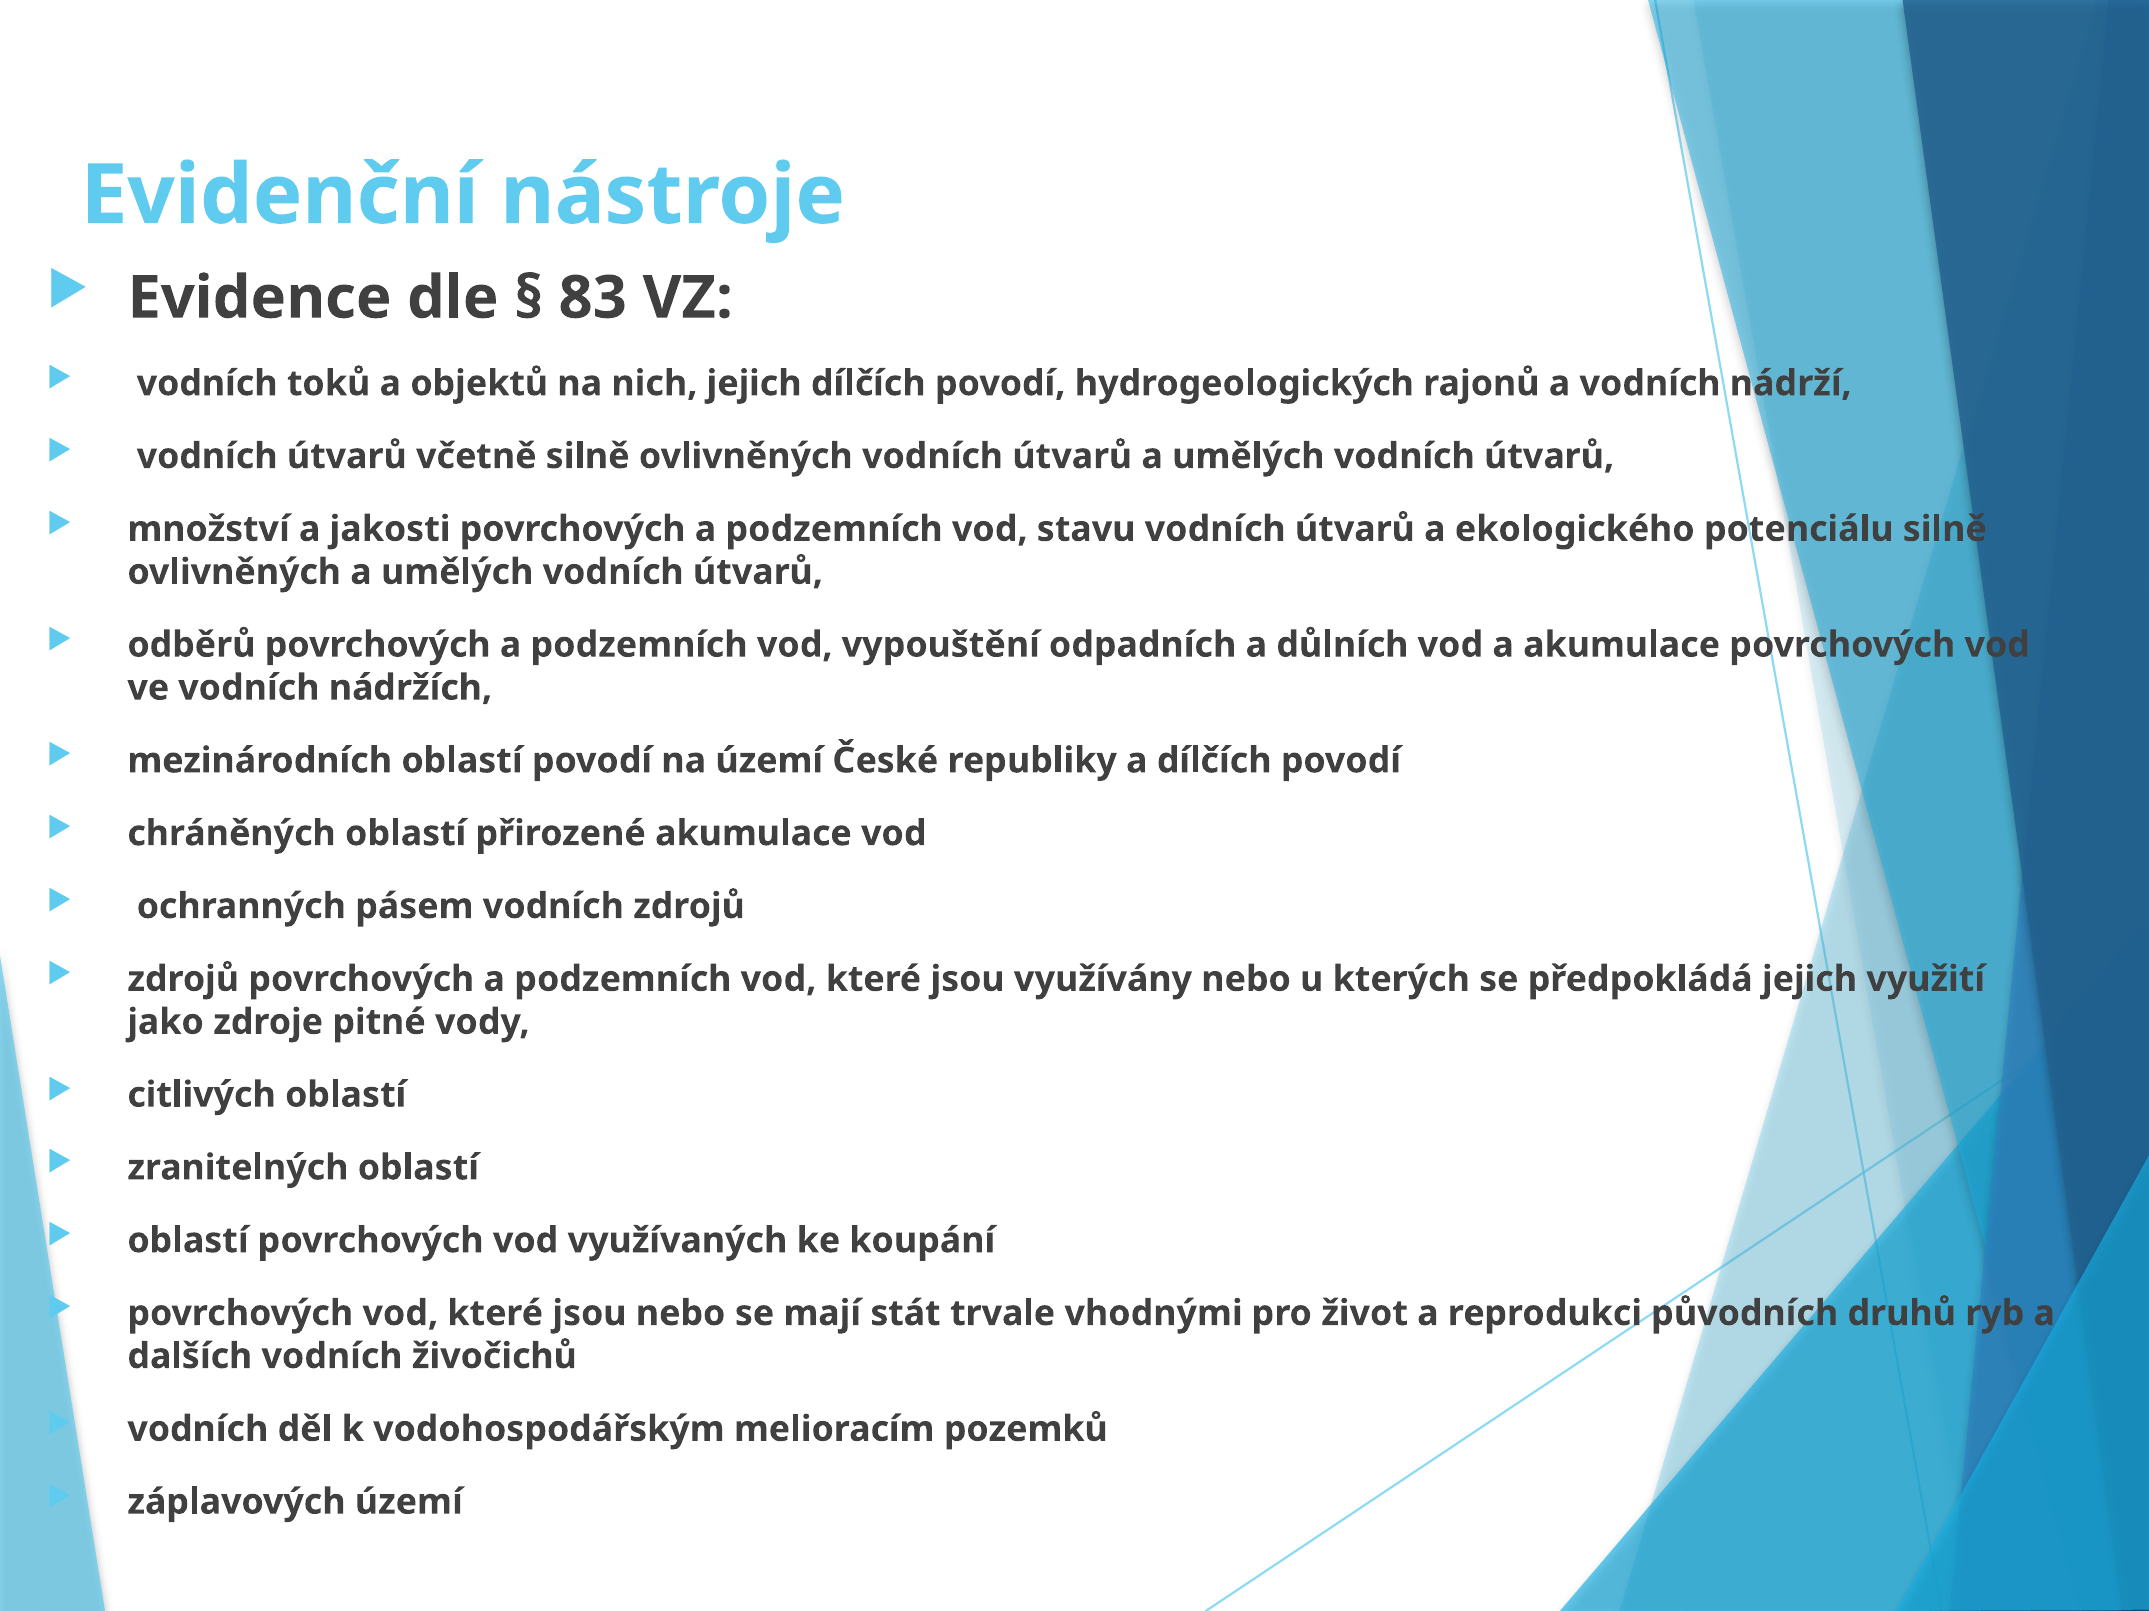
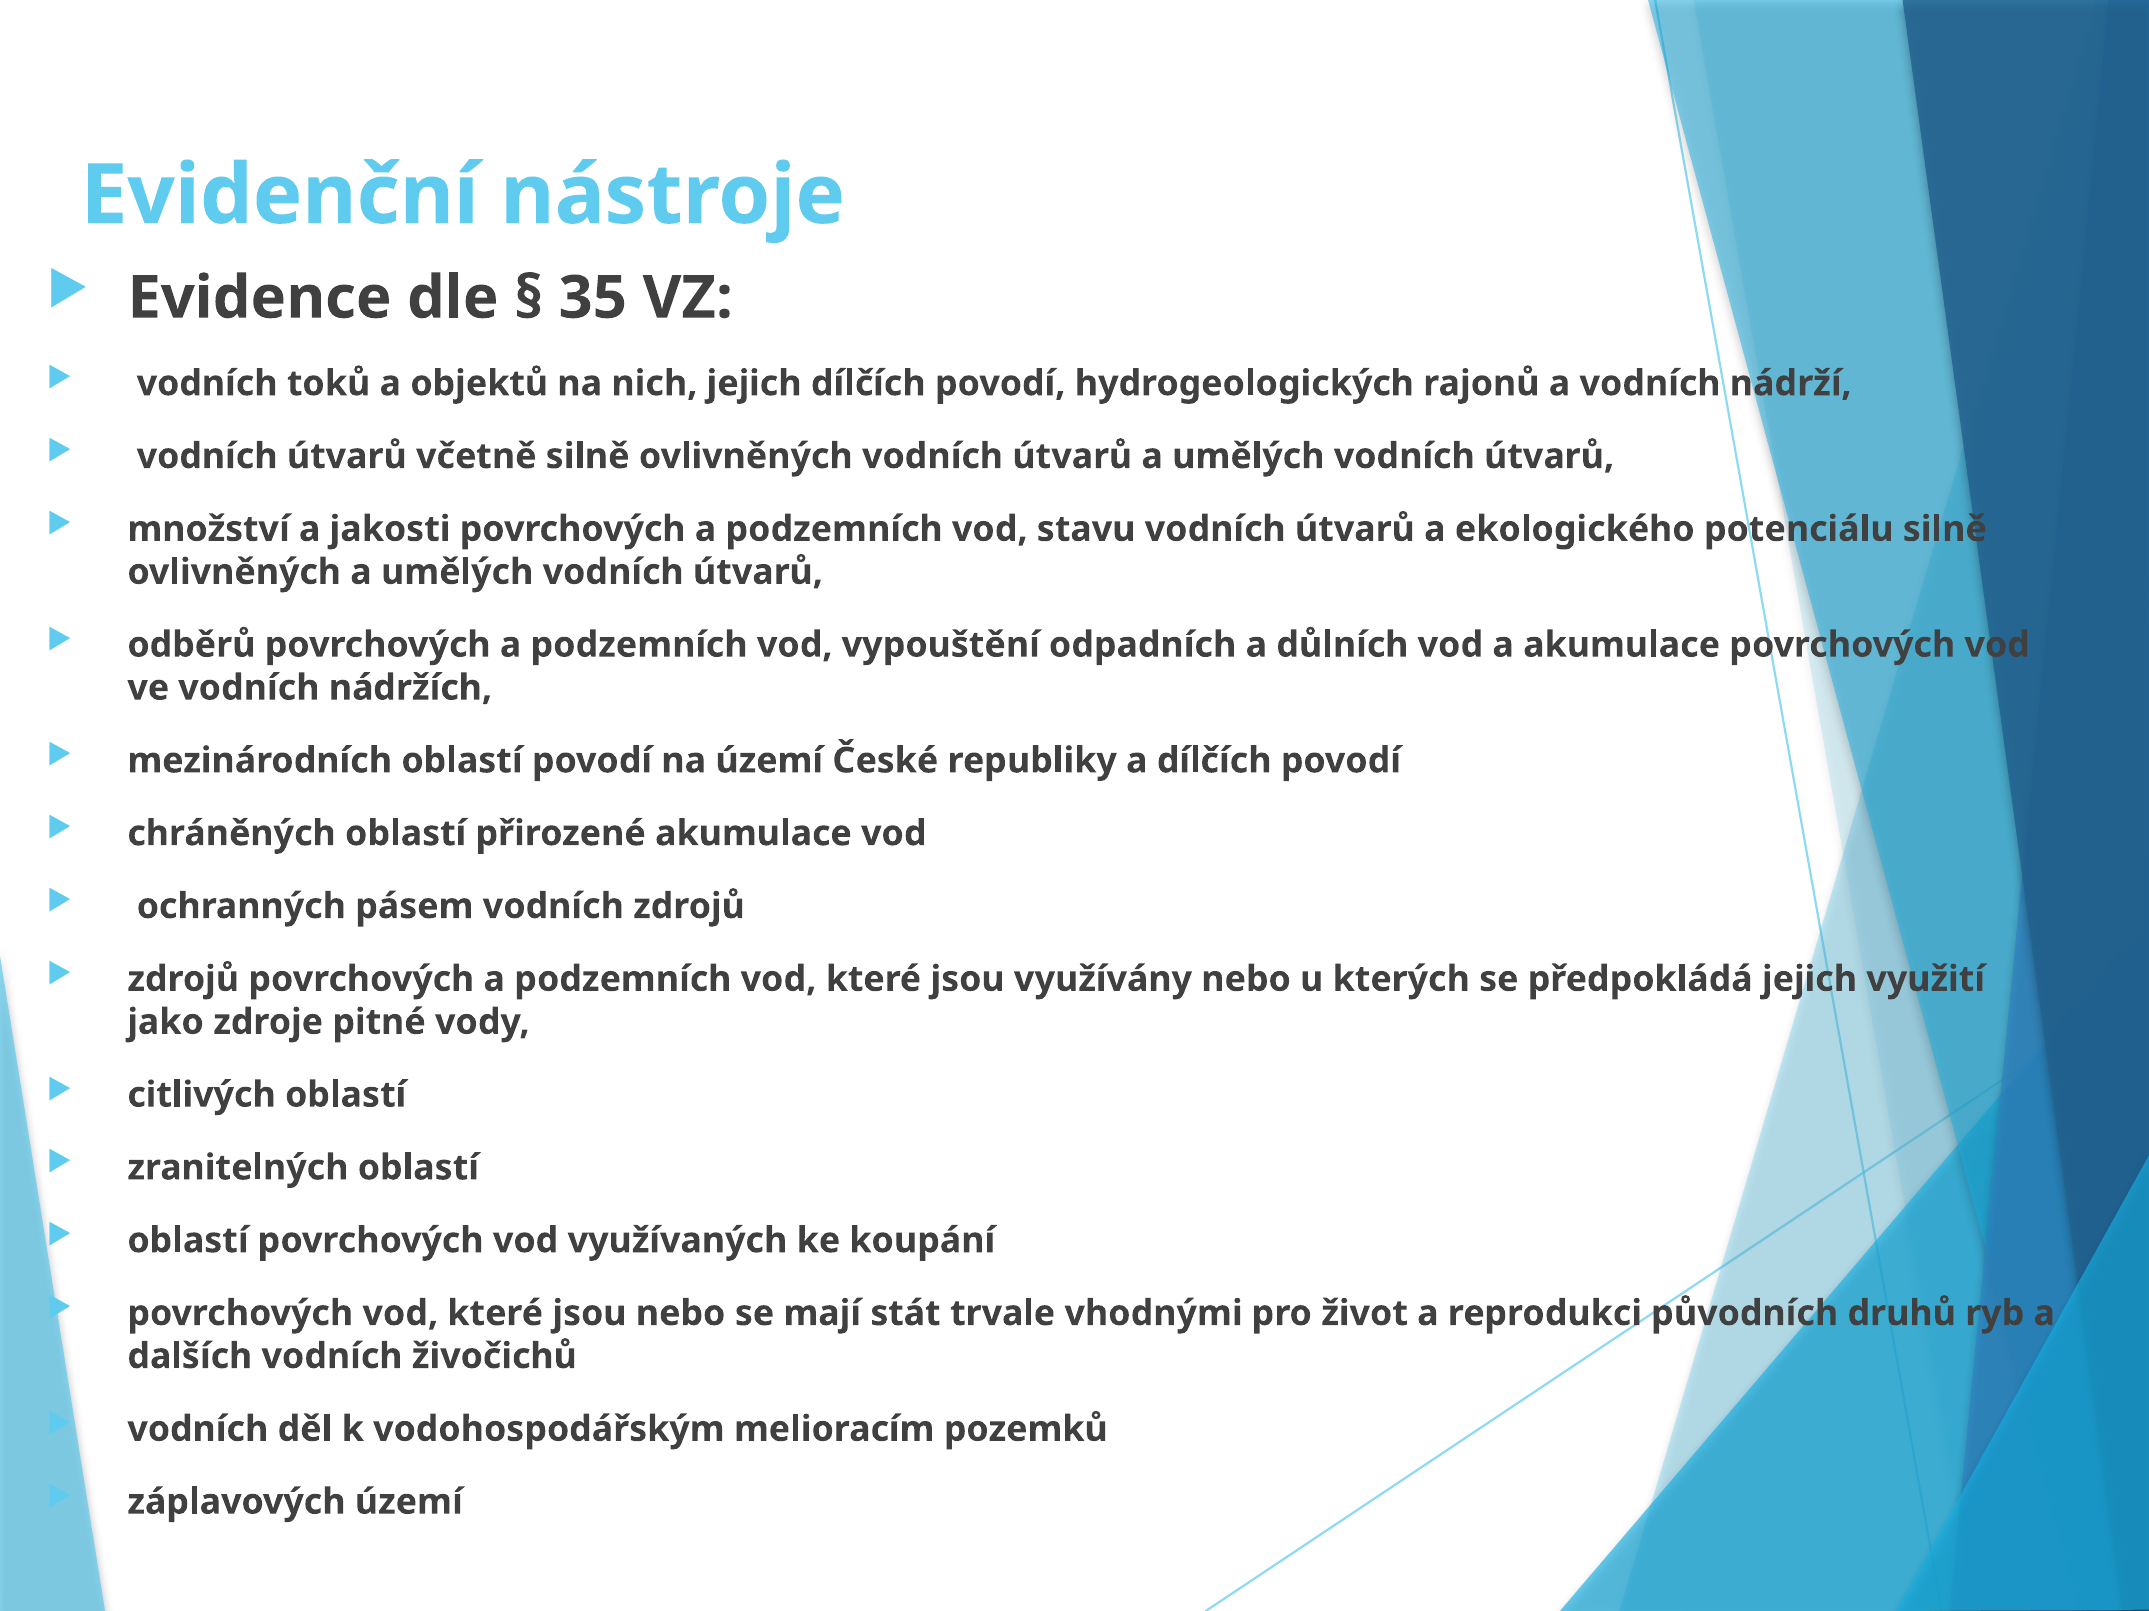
83: 83 -> 35 (593, 298)
